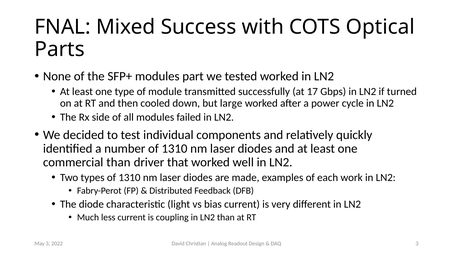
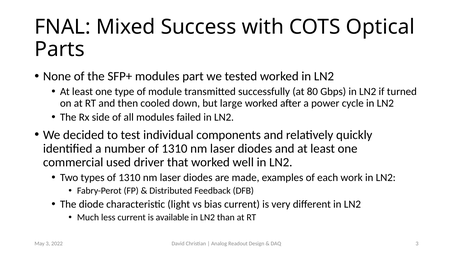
17: 17 -> 80 (312, 91)
commercial than: than -> used (119, 162)
coupling: coupling -> available (172, 217)
